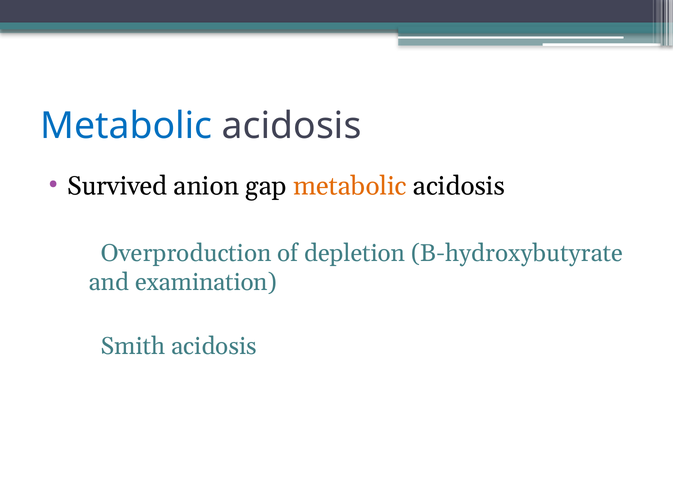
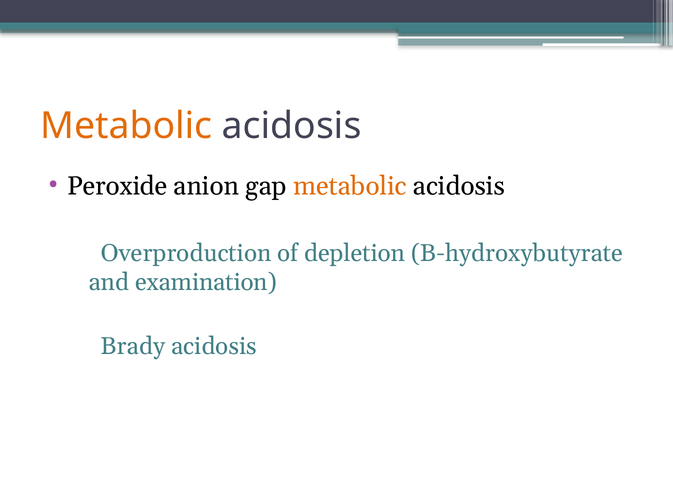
Metabolic colour: blue -> orange (126, 126)
Survived: Survived -> Peroxide (117, 186)
Smith: Smith -> Brady (133, 347)
